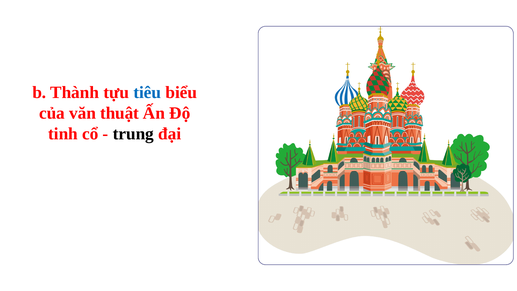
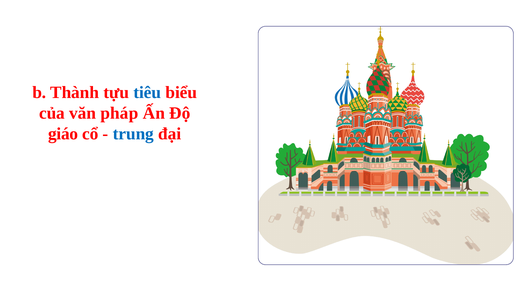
thuật: thuật -> pháp (119, 113)
tinh: tinh -> giáo (63, 134)
trung colour: black -> blue (133, 134)
